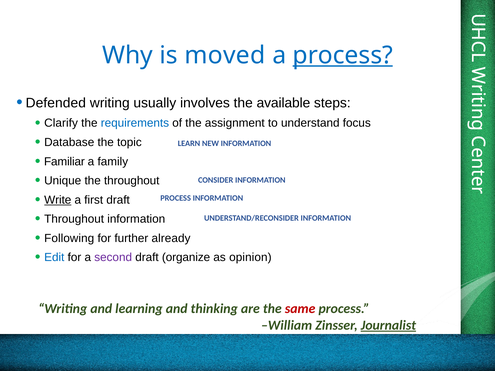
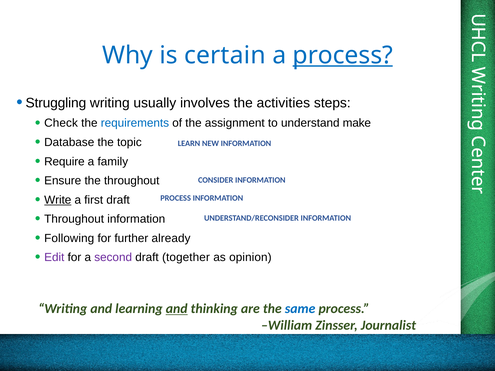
moved: moved -> certain (225, 55)
Defended: Defended -> Struggling (56, 103)
available: available -> activities (283, 103)
Clarify: Clarify -> Check (61, 123)
focus: focus -> make (357, 123)
Familiar: Familiar -> Require (64, 162)
Unique: Unique -> Ensure (63, 181)
Edit colour: blue -> purple (54, 258)
organize: organize -> together (186, 258)
and underline: none -> present (177, 309)
same colour: red -> blue (300, 309)
Journalist underline: present -> none (388, 325)
